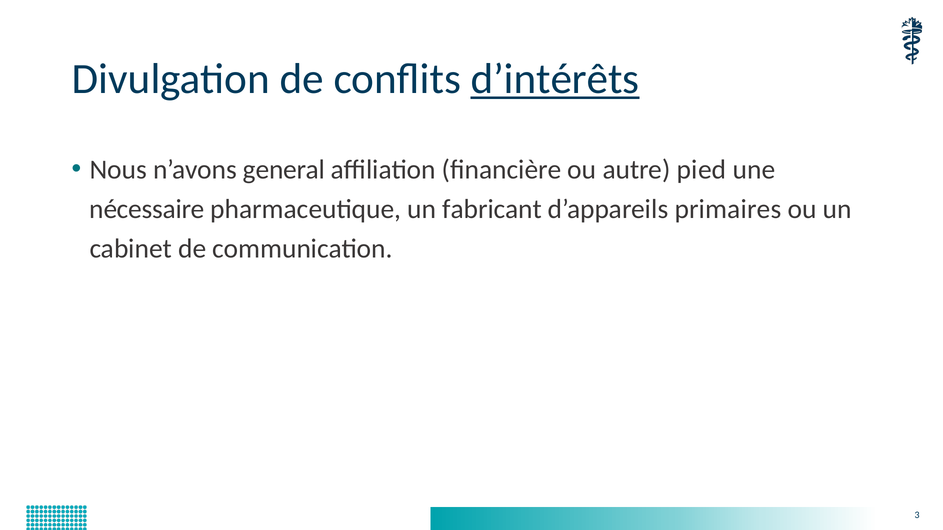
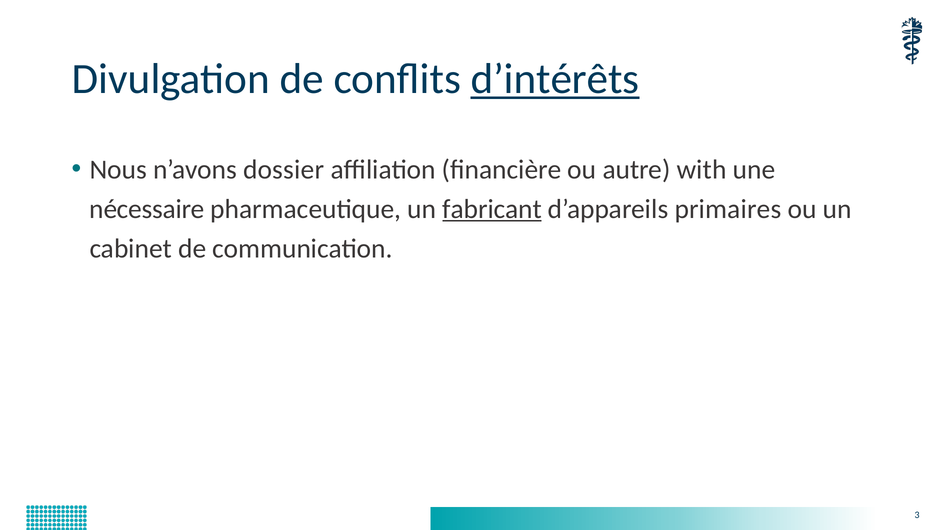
general: general -> dossier (284, 170)
pied: pied -> with (702, 170)
fabricant underline: none -> present (492, 209)
